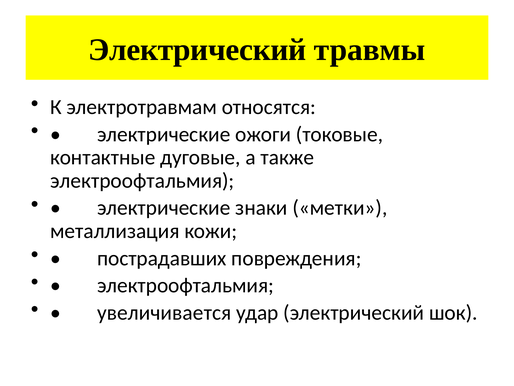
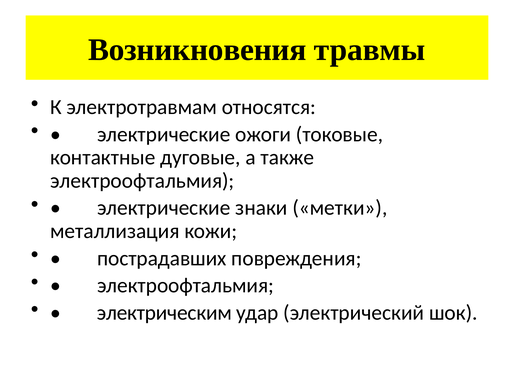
Электрический: Электрический -> Возникновения (197, 50)
увеличивается: увеличивается -> электрическим (164, 312)
